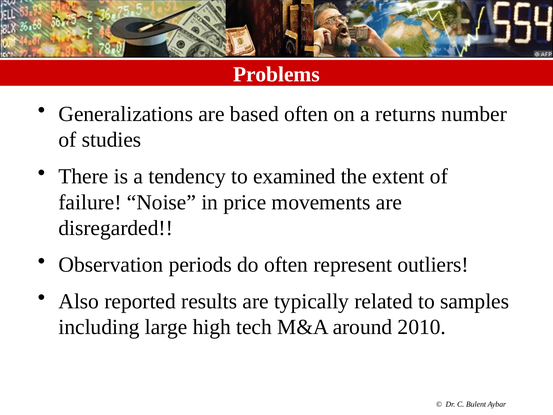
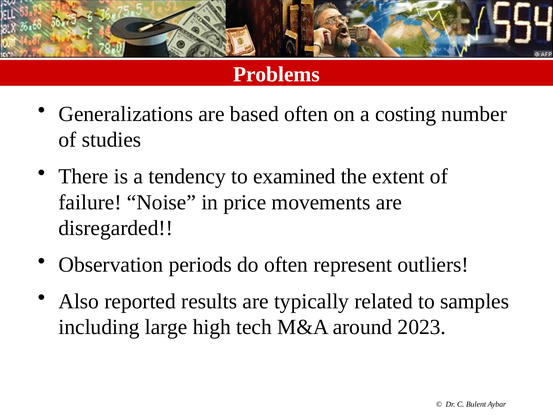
returns: returns -> costing (406, 114)
2010: 2010 -> 2023 (422, 327)
